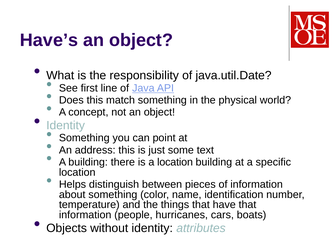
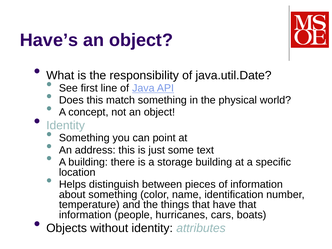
a location: location -> storage (175, 162)
